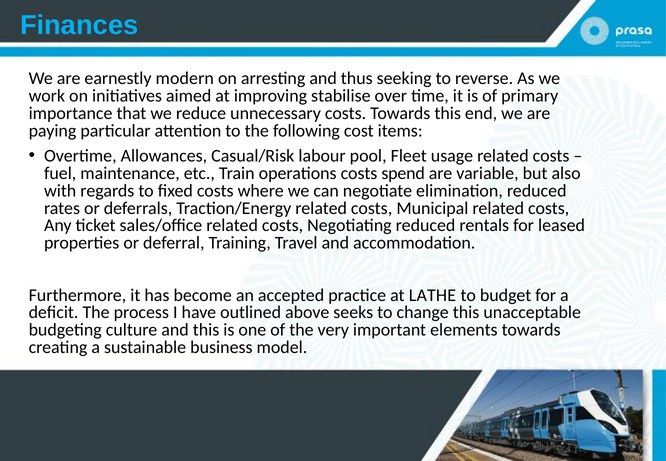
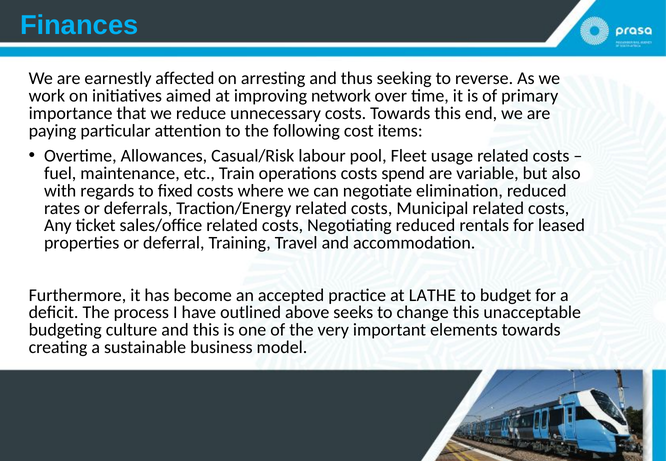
modern: modern -> affected (185, 79)
stabilise: stabilise -> network (341, 96)
